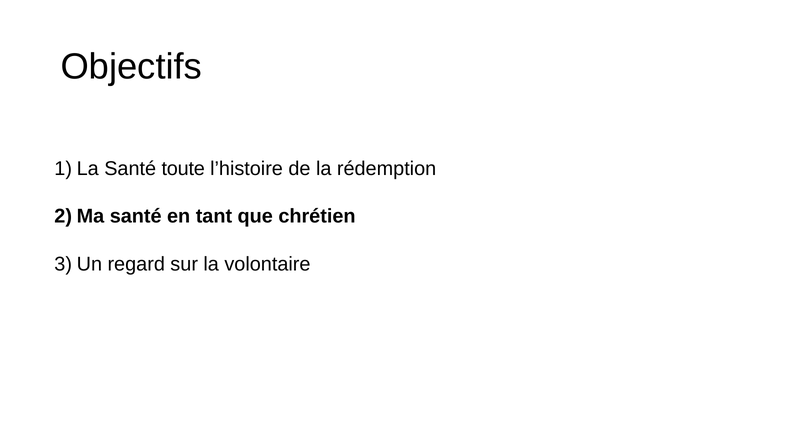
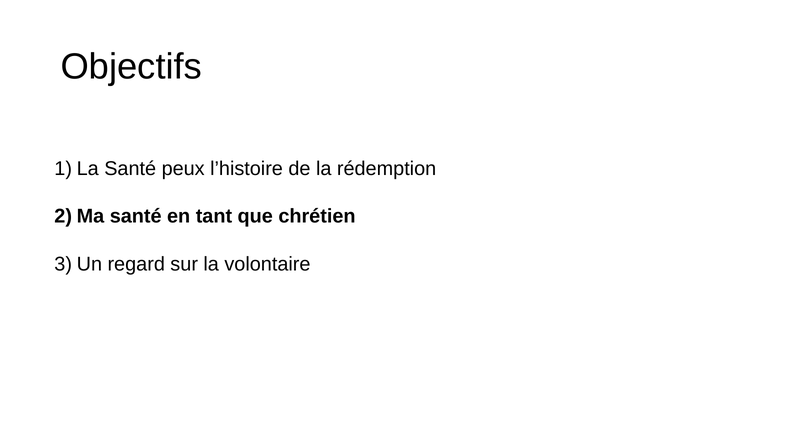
toute: toute -> peux (183, 169)
